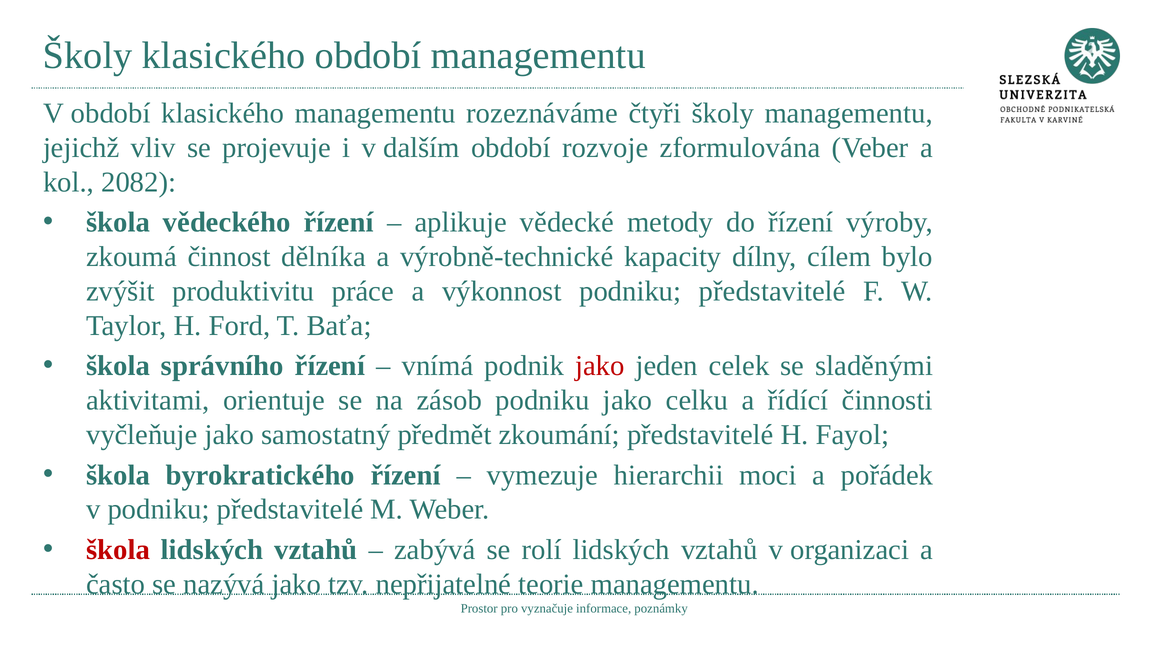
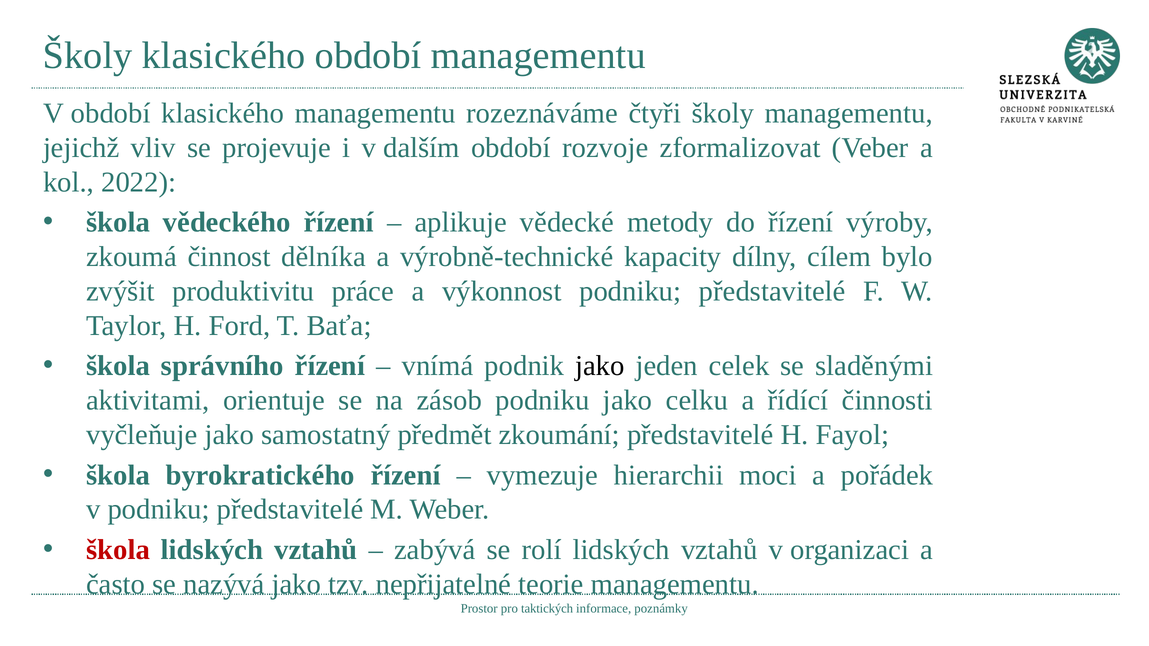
zformulována: zformulována -> zformalizovat (740, 148)
2082: 2082 -> 2022 (139, 182)
jako colour: red -> black (600, 366)
vyznačuje: vyznačuje -> taktických (547, 609)
